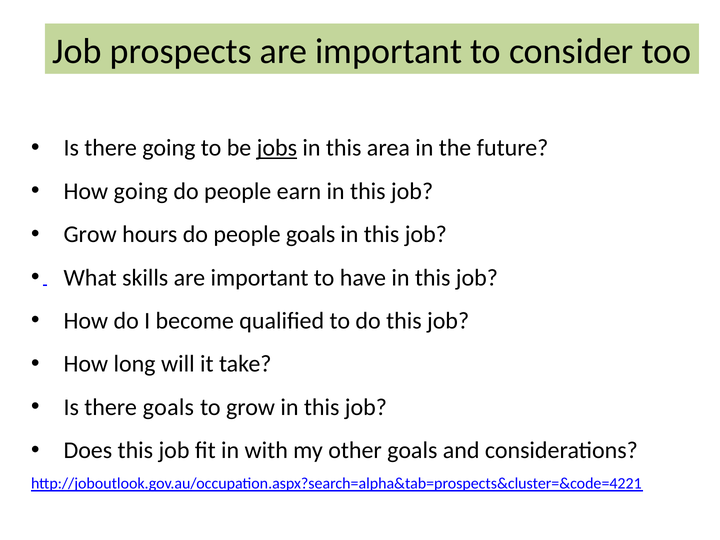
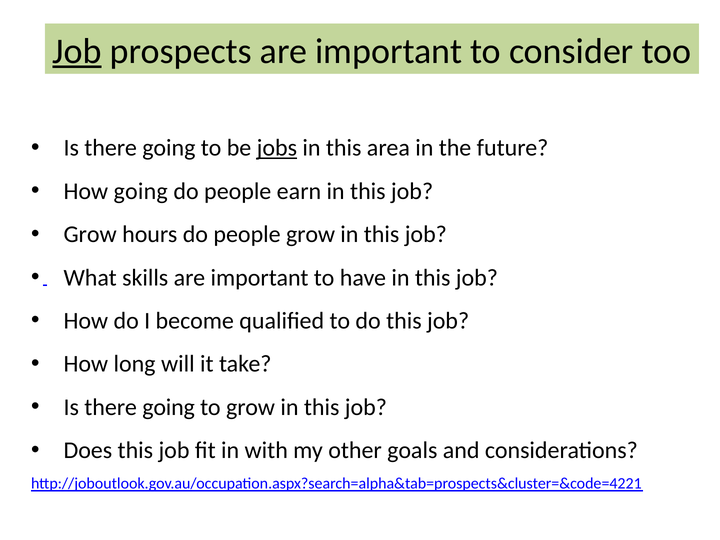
Job underline: none -> present (77, 51)
people goals: goals -> grow (311, 234)
goals: goals -> going (169, 407)
